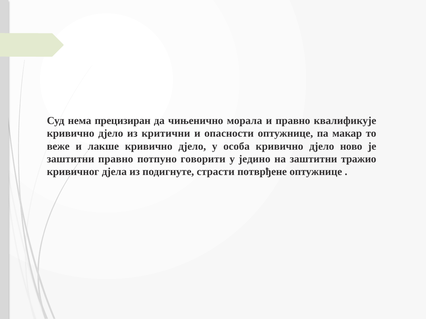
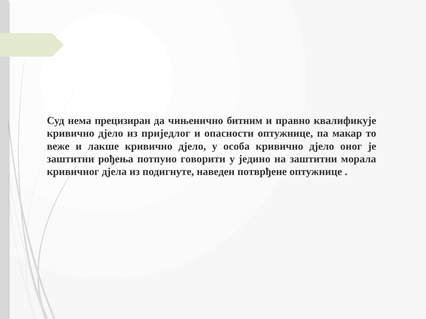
морала: морала -> битним (245, 121)
критични: критични -> приједлог (166, 134)
ново: ново -> оног (351, 146)
заштитни правно: правно -> рођења (116, 159)
тражио: тражио -> морала (359, 159)
страсти: страсти -> наведен (216, 172)
